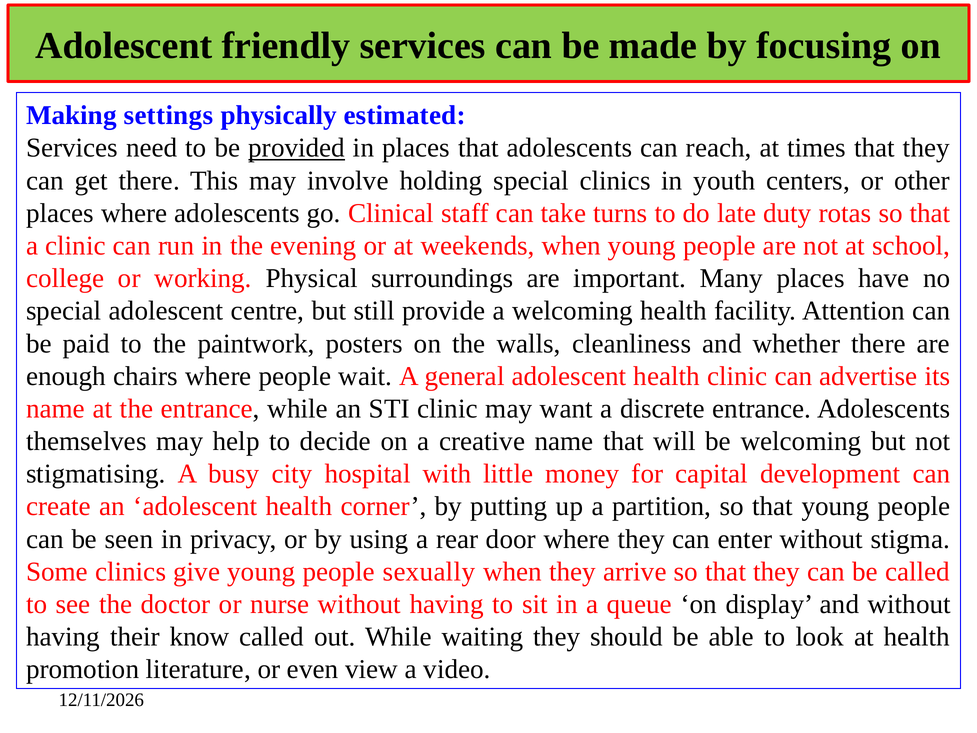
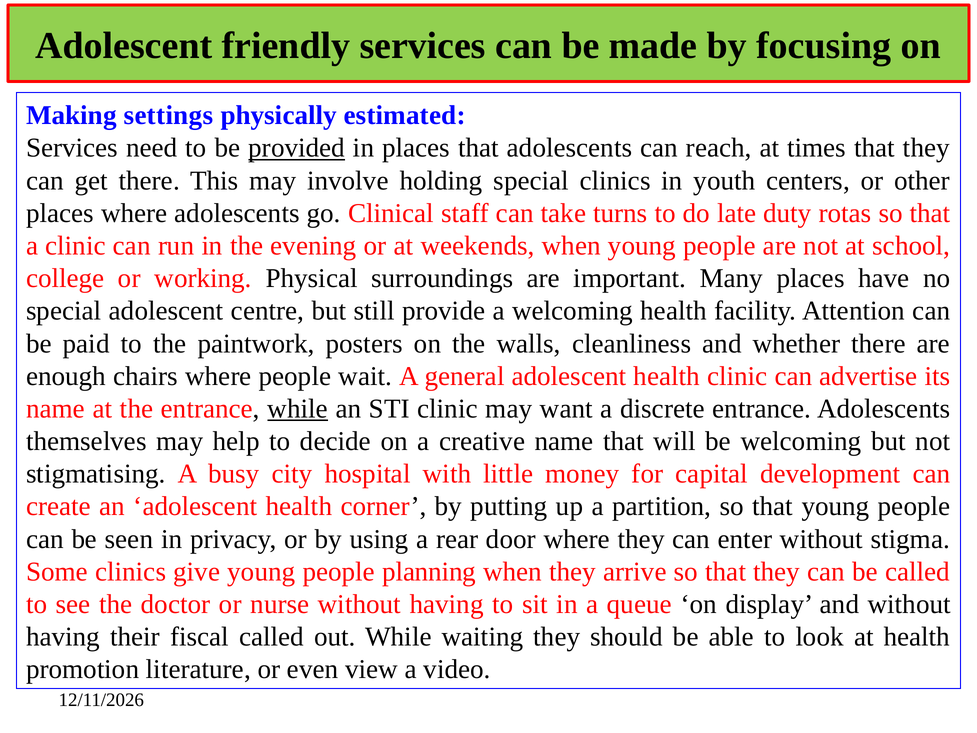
while underline: none -> present (298, 409)
sexually: sexually -> planning (429, 572)
know: know -> fiscal (199, 637)
